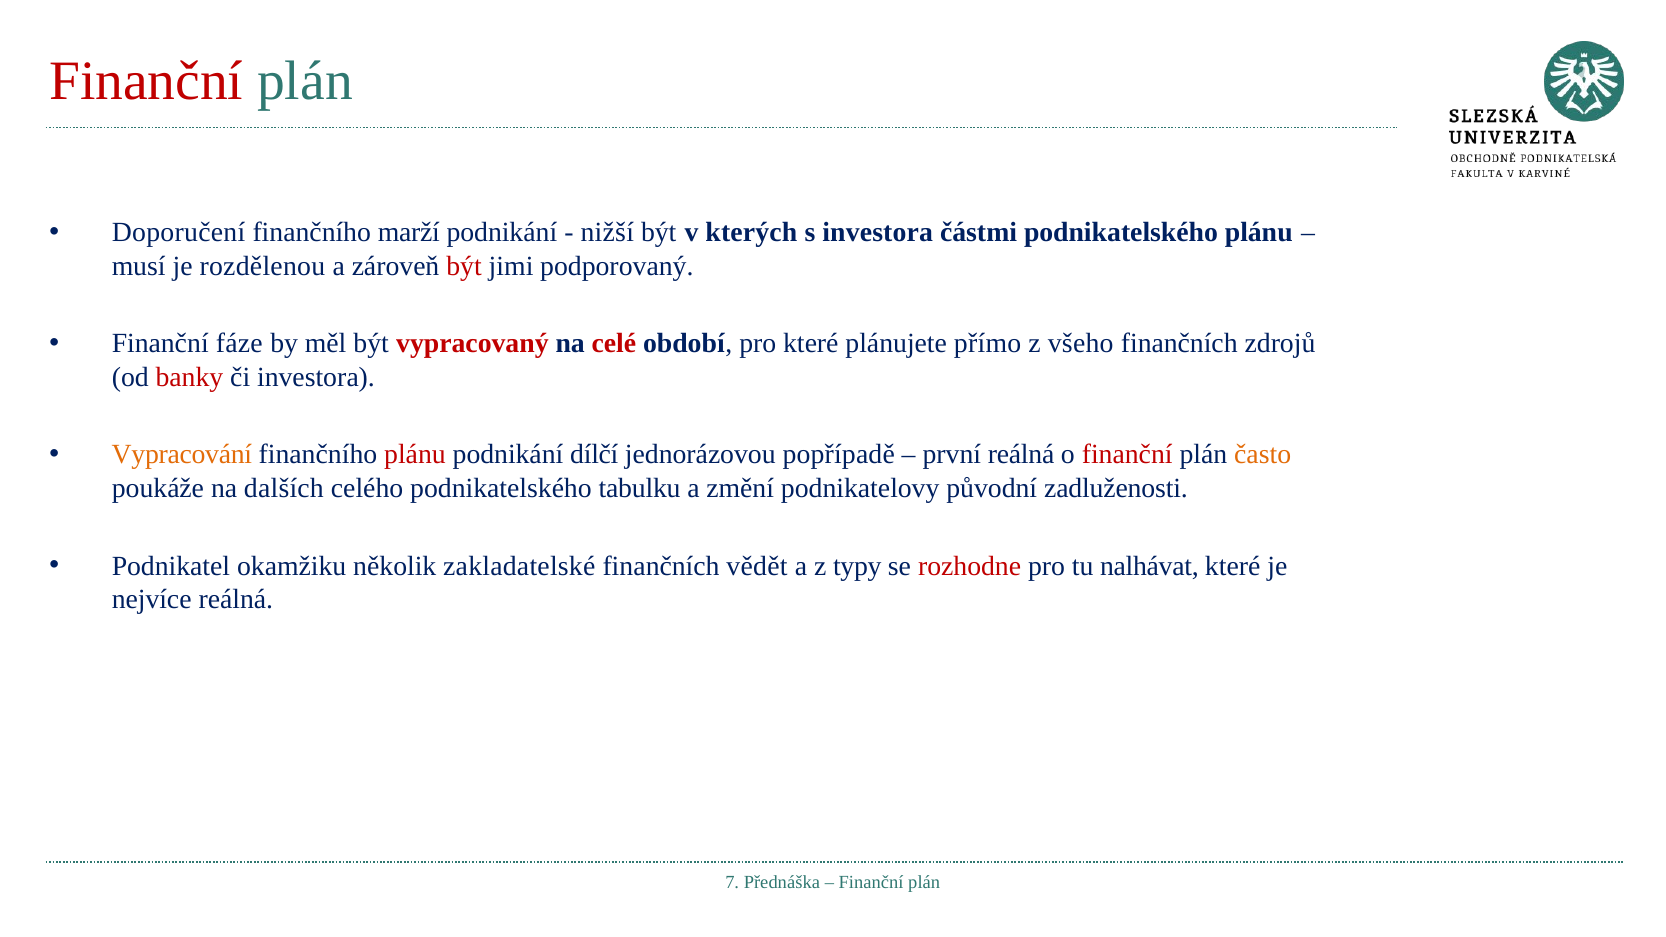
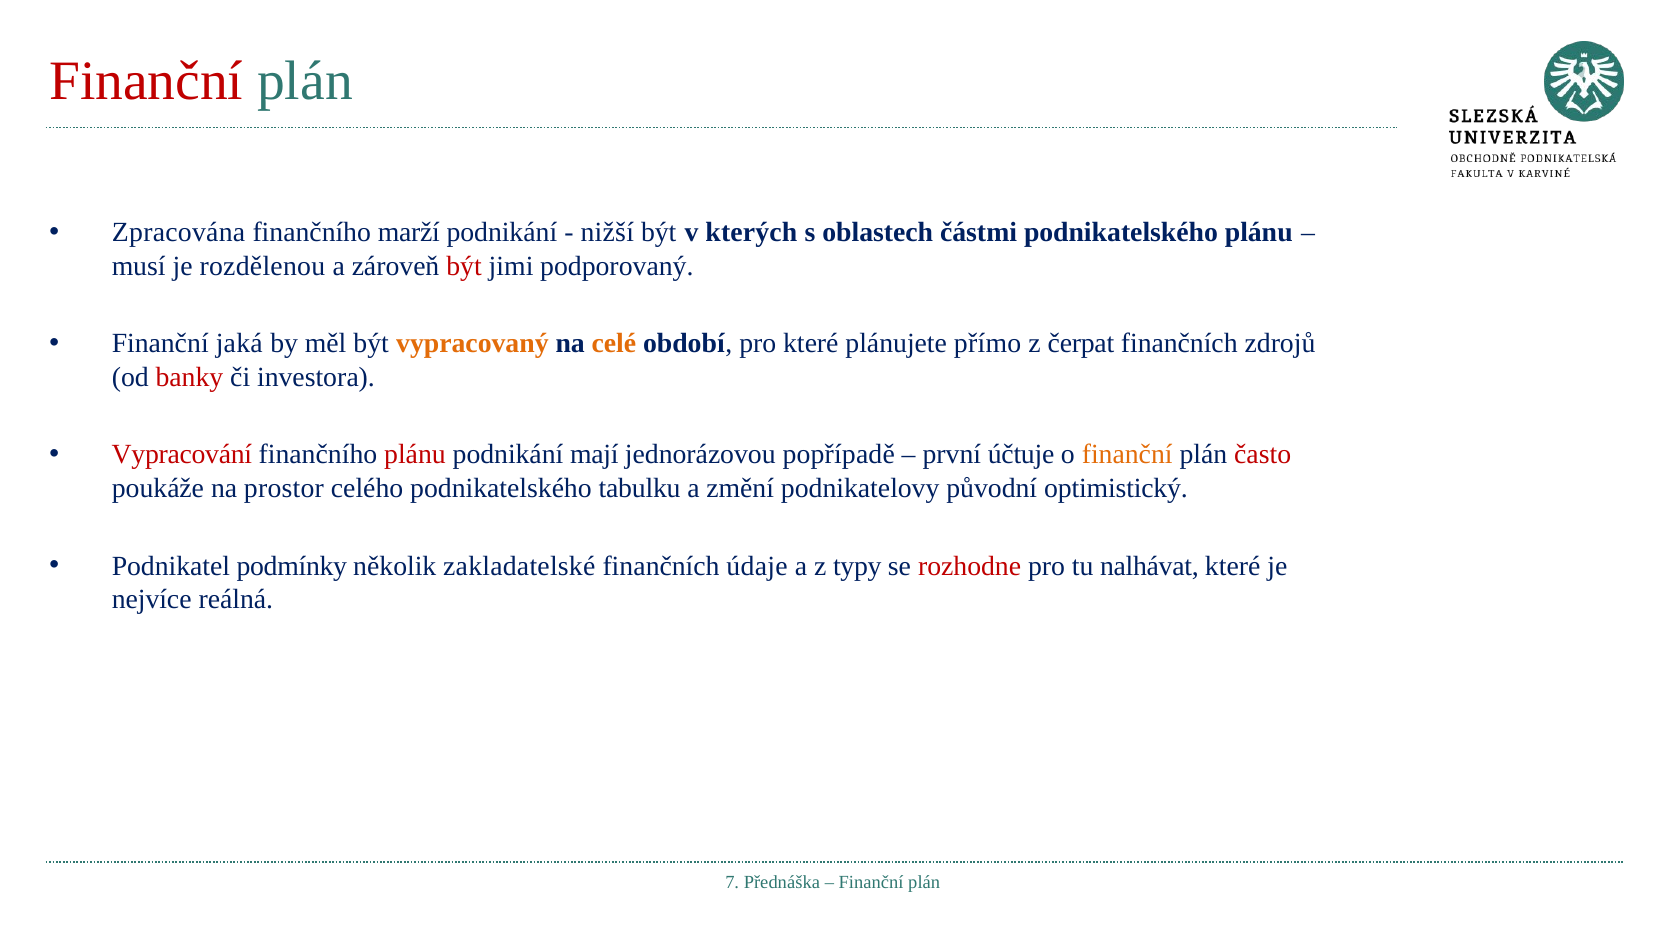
Doporučení: Doporučení -> Zpracována (179, 233)
s investora: investora -> oblastech (878, 233)
fáze: fáze -> jaká (239, 344)
vypracovaný colour: red -> orange (472, 344)
celé colour: red -> orange (614, 344)
všeho: všeho -> čerpat (1081, 344)
Vypracování colour: orange -> red (182, 455)
dílčí: dílčí -> mají (594, 455)
první reálná: reálná -> účtuje (1021, 455)
finanční colour: red -> orange (1127, 455)
často colour: orange -> red (1263, 455)
dalších: dalších -> prostor (284, 488)
zadluženosti: zadluženosti -> optimistický (1116, 488)
okamžiku: okamžiku -> podmínky (292, 566)
vědět: vědět -> údaje (757, 566)
